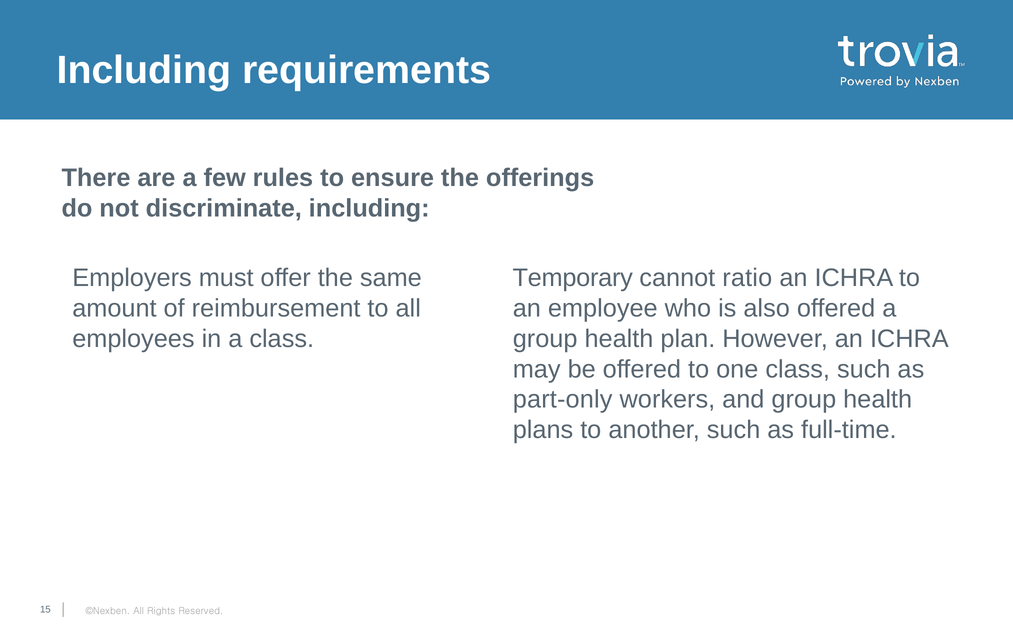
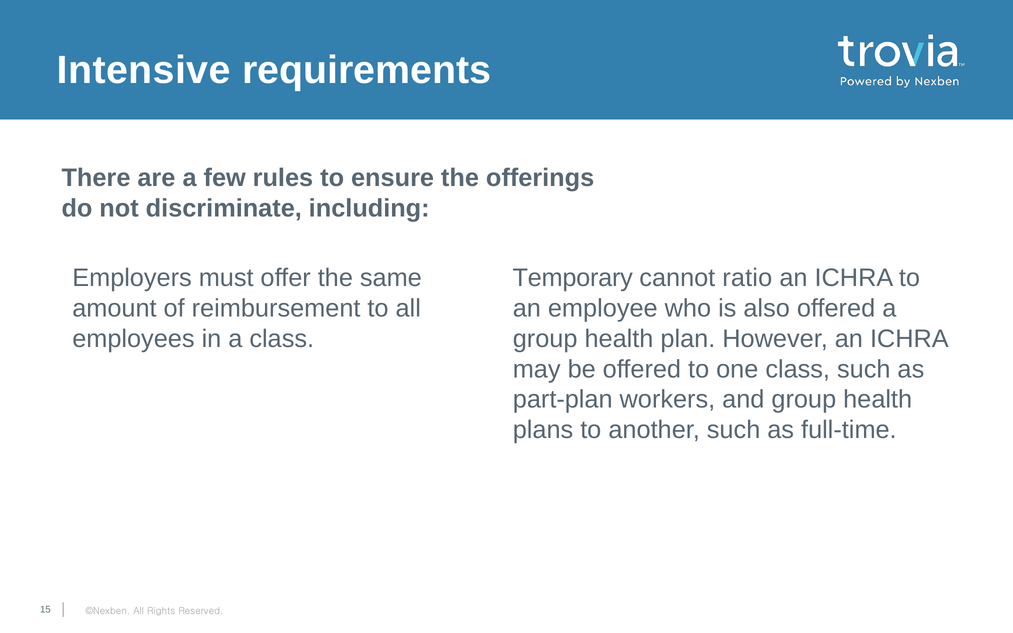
Including: Including -> Intensive (144, 70)
part-only: part-only -> part-plan (563, 400)
